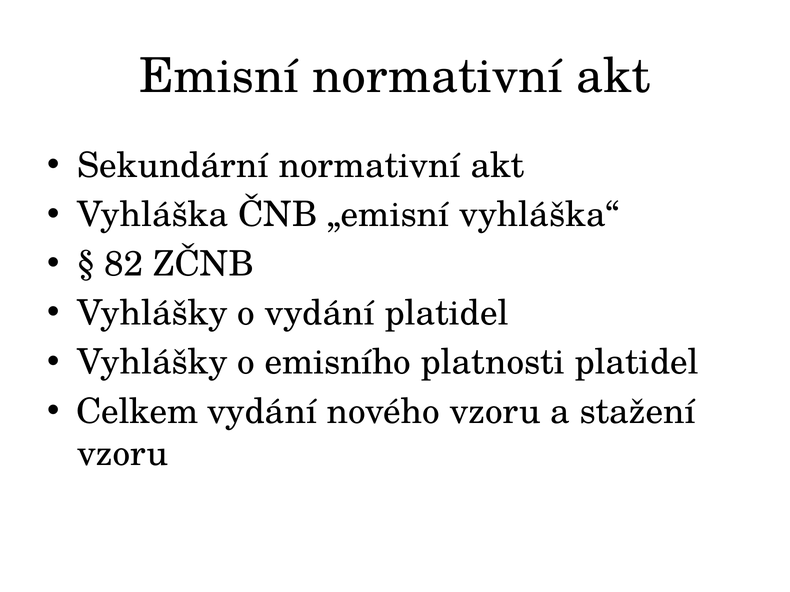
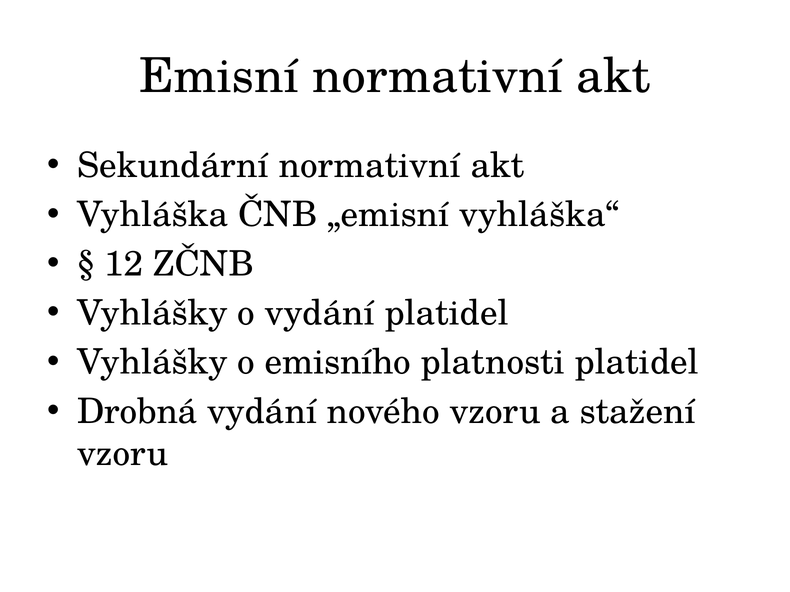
82: 82 -> 12 (124, 264)
Celkem: Celkem -> Drobná (137, 412)
